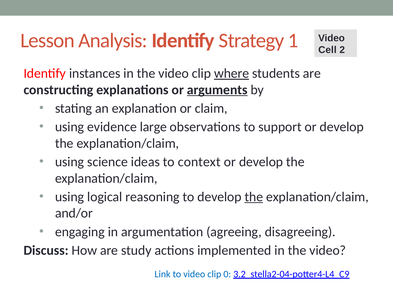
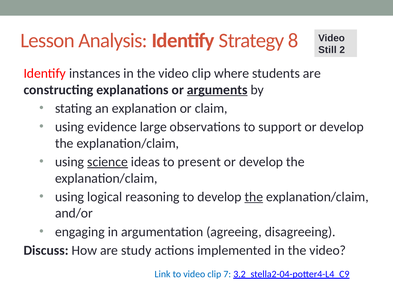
1: 1 -> 8 (293, 40)
Cell: Cell -> Still (327, 50)
where underline: present -> none (232, 73)
science underline: none -> present (108, 162)
context: context -> present (199, 162)
0: 0 -> 7 (227, 274)
